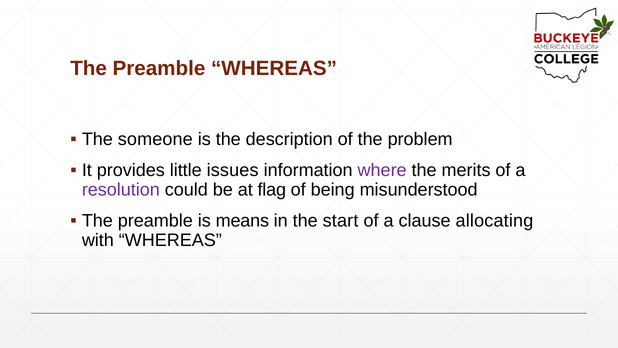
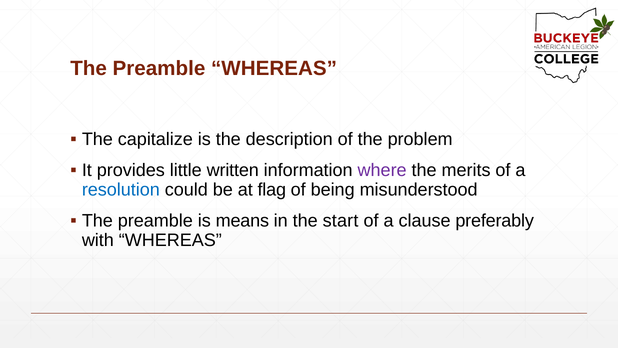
someone: someone -> capitalize (155, 139)
issues: issues -> written (233, 170)
resolution colour: purple -> blue (121, 190)
allocating: allocating -> preferably (495, 221)
